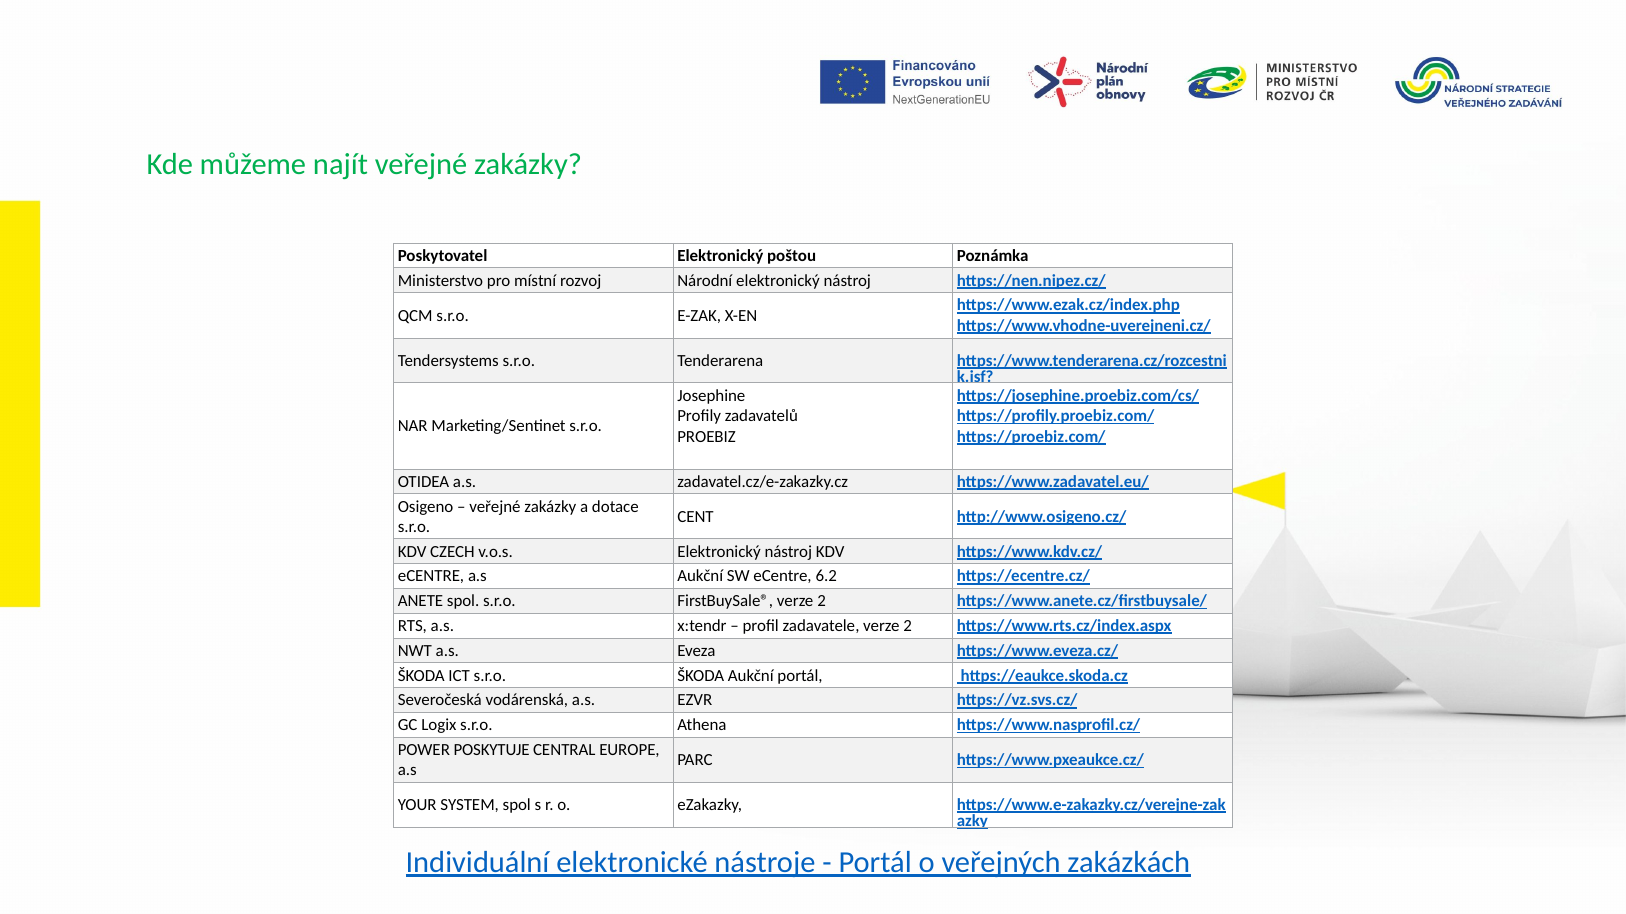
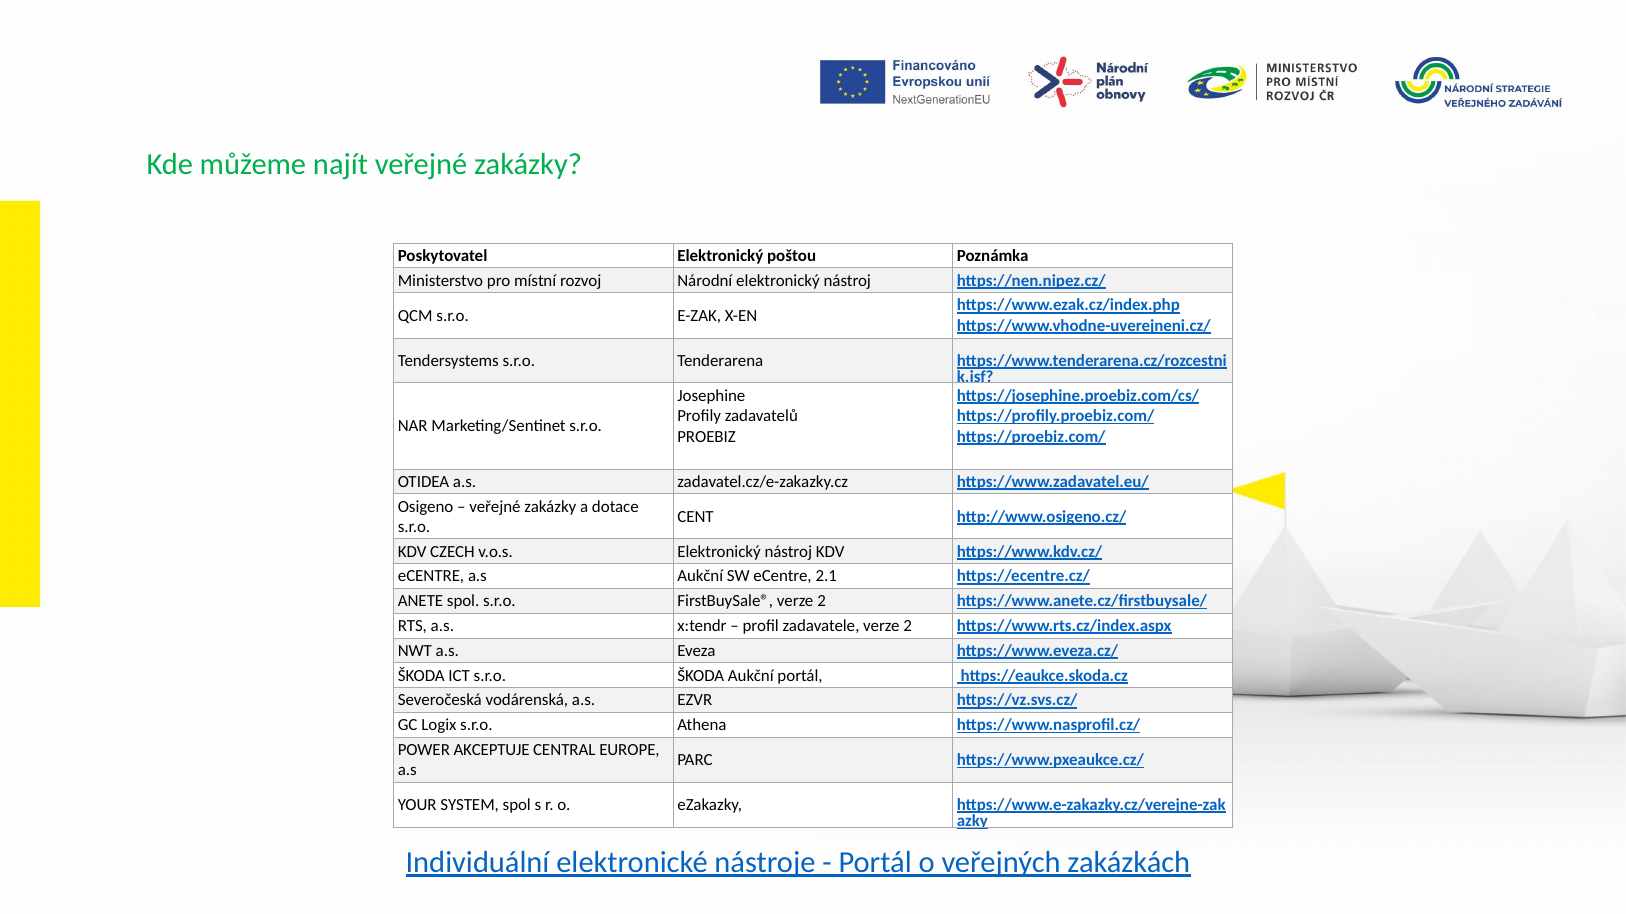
6.2: 6.2 -> 2.1 (826, 577)
POSKYTUJE: POSKYTUJE -> AKCEPTUJE (492, 750)
